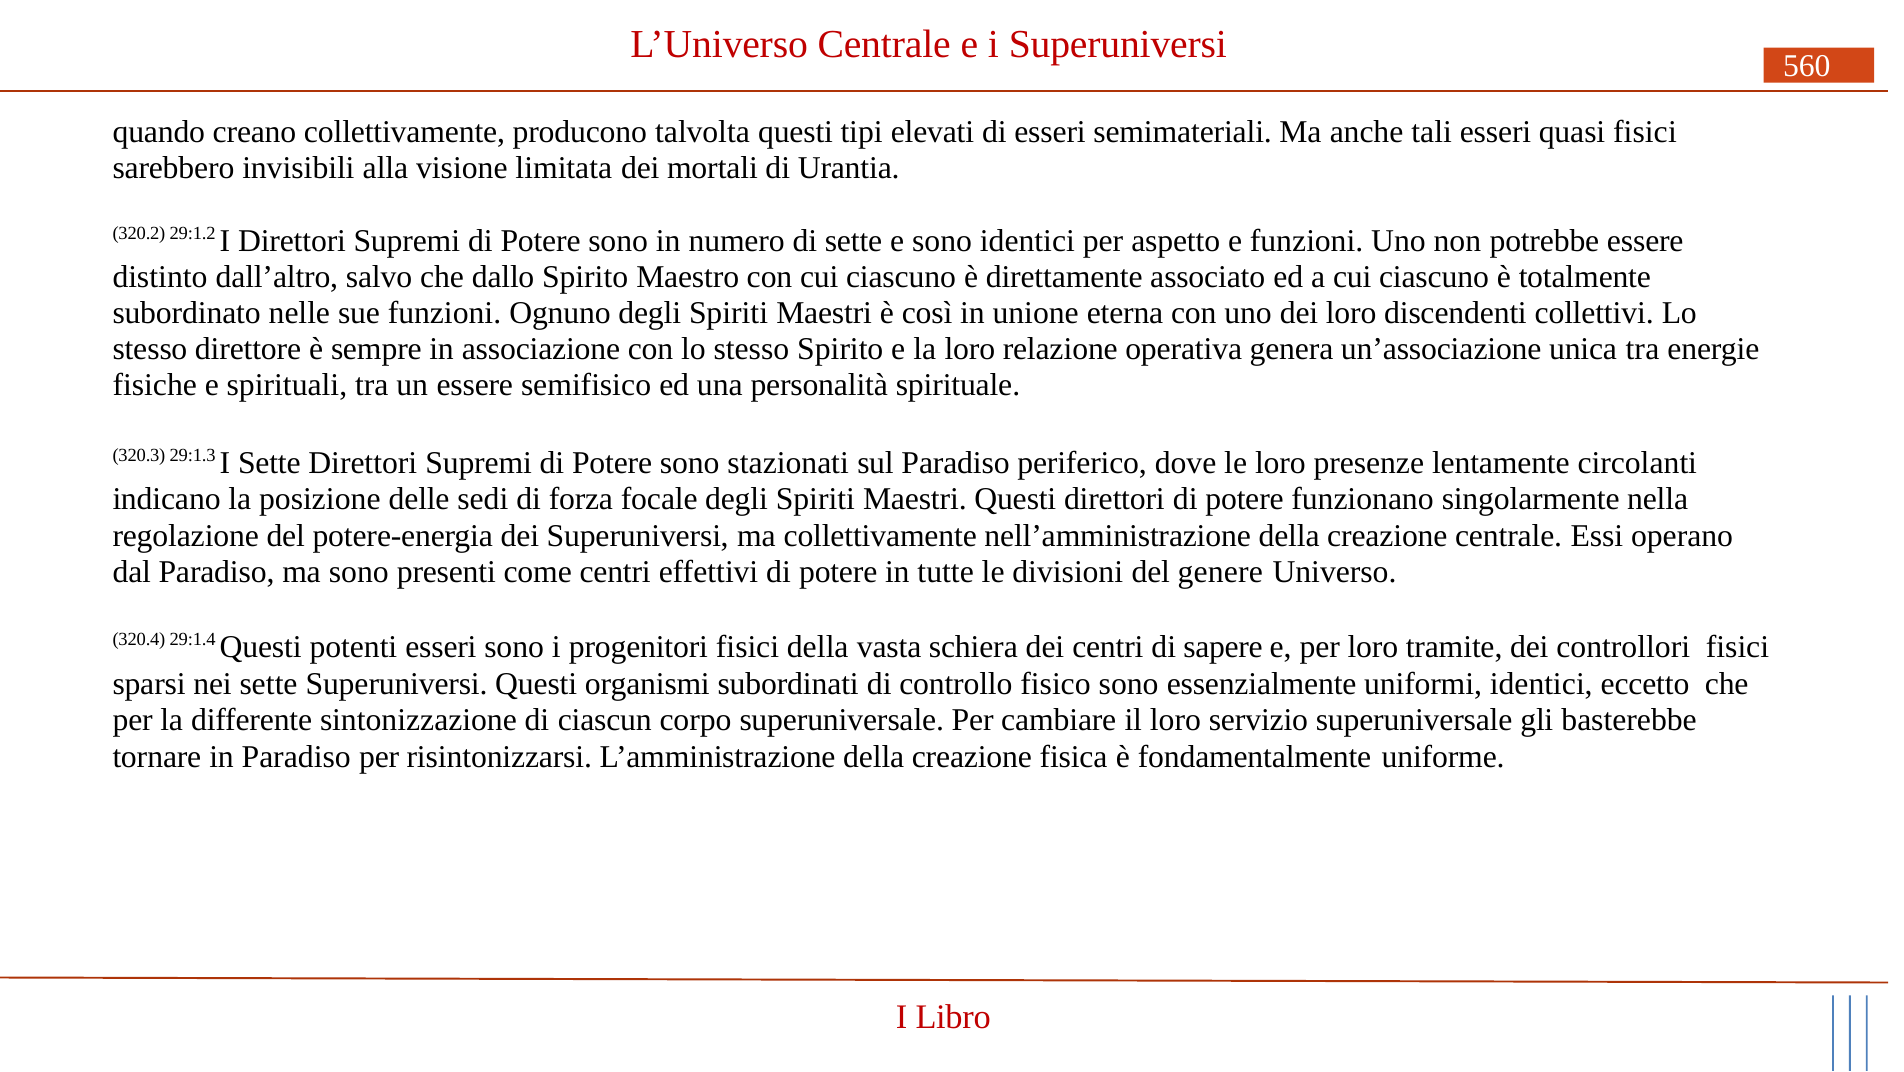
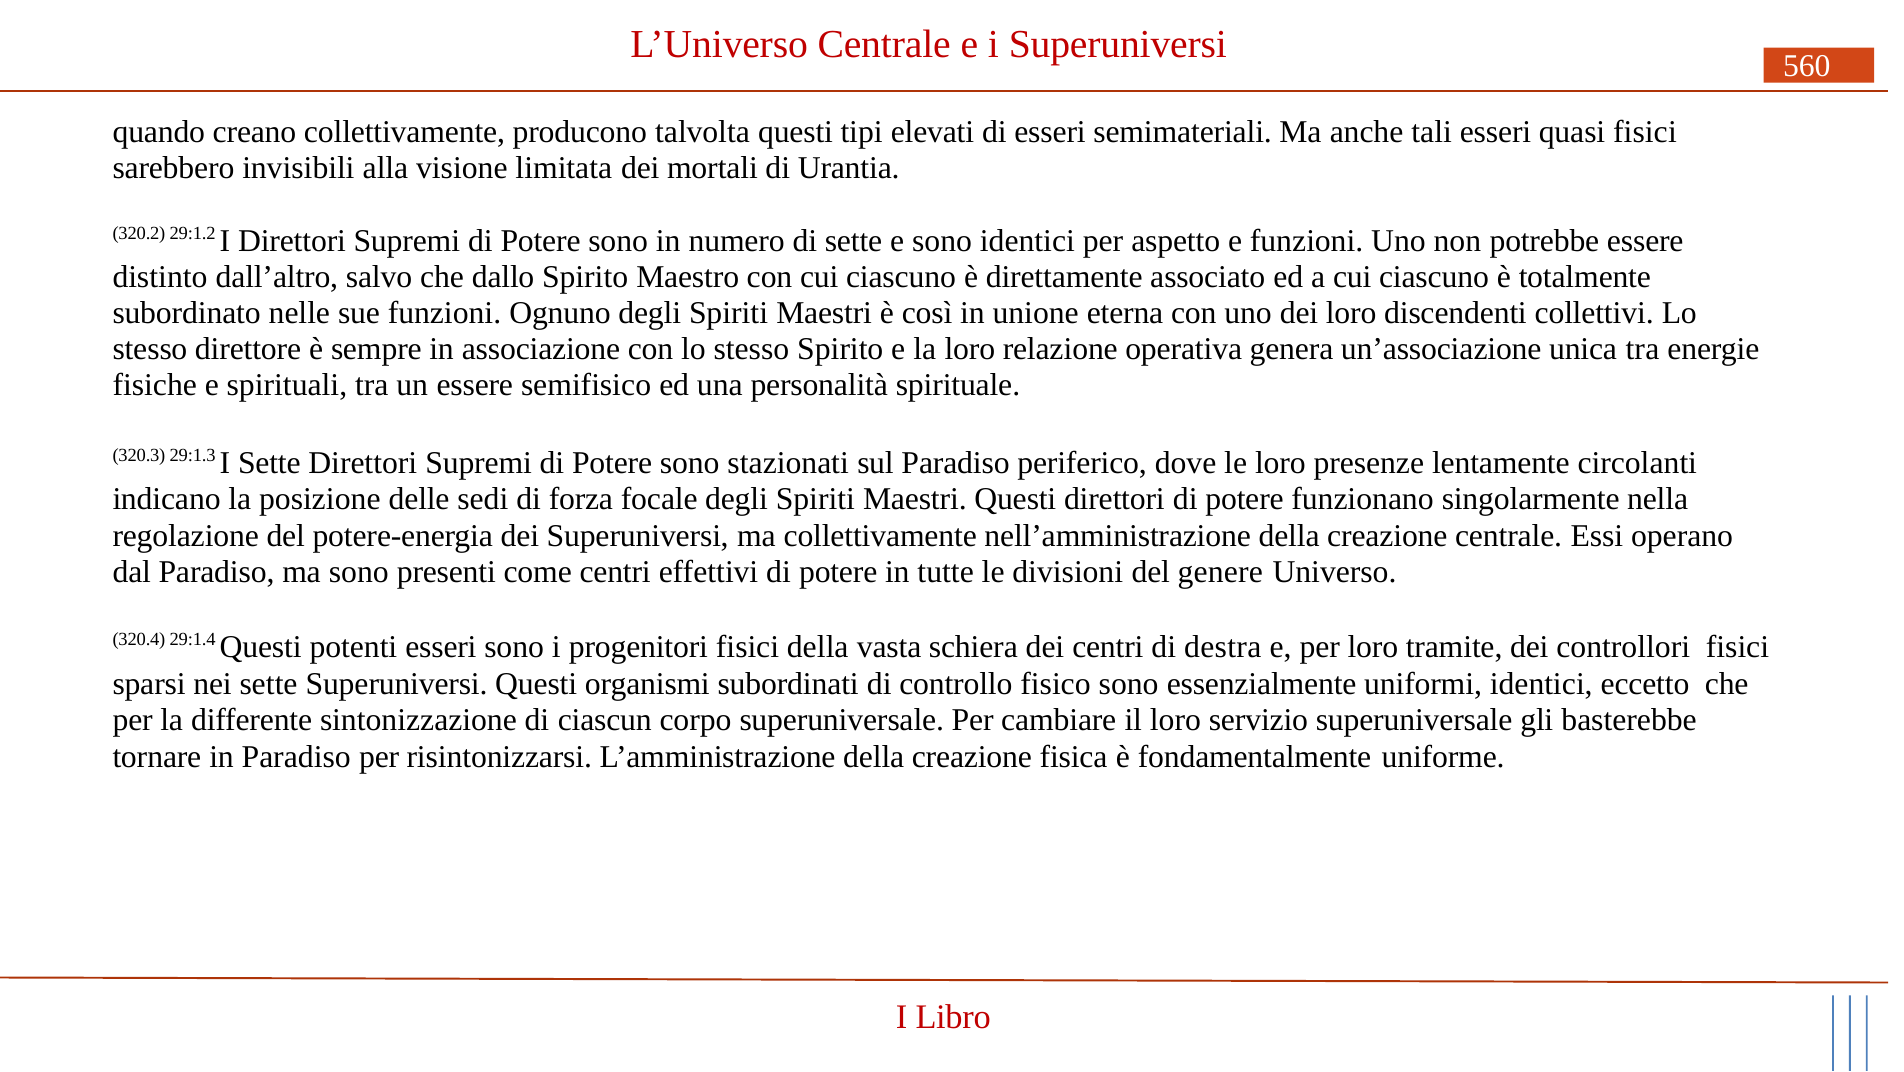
sapere: sapere -> destra (1223, 647)
